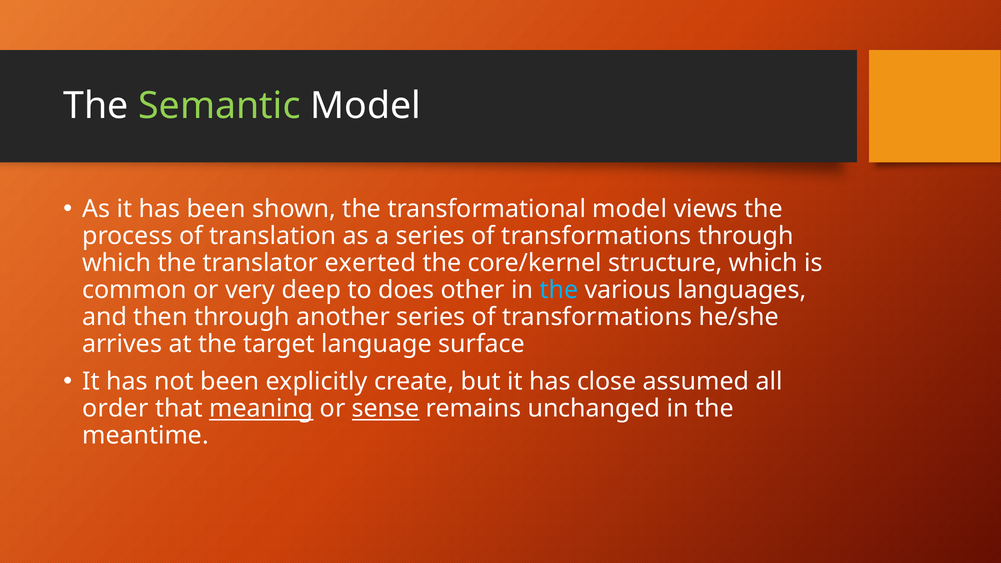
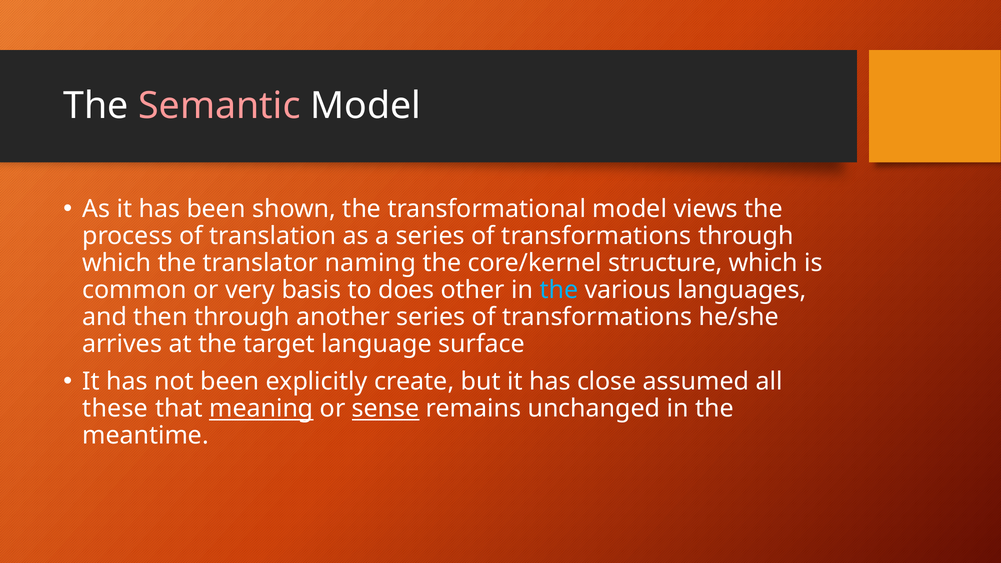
Semantic colour: light green -> pink (219, 106)
exerted: exerted -> naming (370, 263)
deep: deep -> basis (311, 290)
order: order -> these (115, 409)
